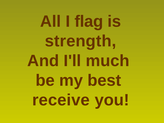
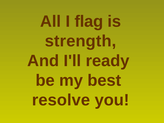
much: much -> ready (108, 61)
receive: receive -> resolve (61, 100)
